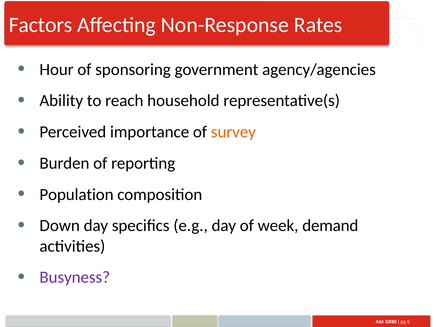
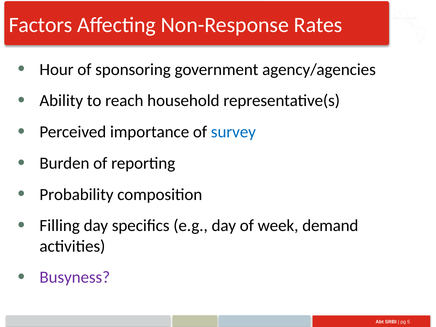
survey colour: orange -> blue (233, 132)
Population: Population -> Probability (77, 194)
Down: Down -> Filling (60, 226)
